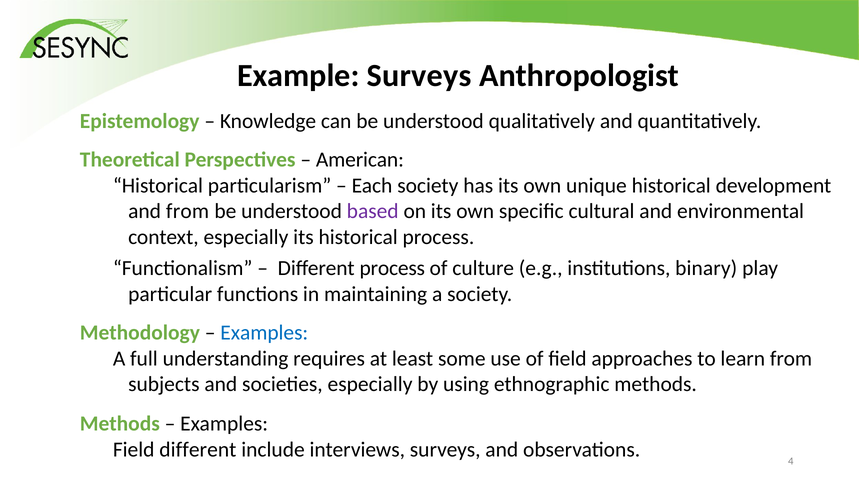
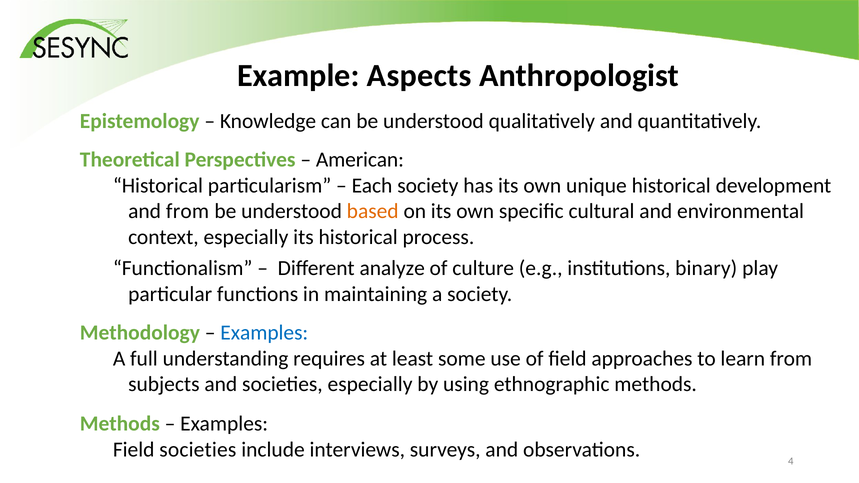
Example Surveys: Surveys -> Aspects (419, 76)
based colour: purple -> orange (373, 211)
Different process: process -> analyze (392, 268)
Field different: different -> societies (198, 450)
